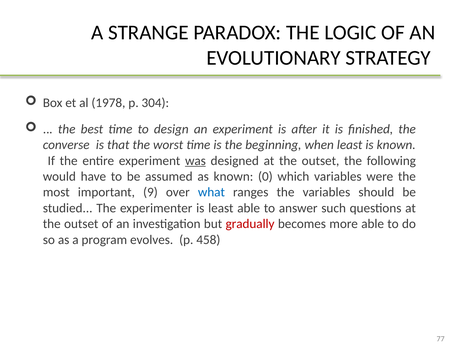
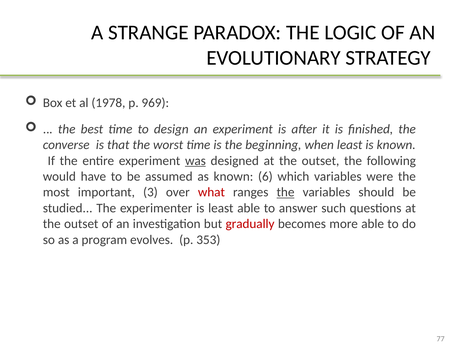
304: 304 -> 969 (155, 103)
0: 0 -> 6 (265, 176)
9: 9 -> 3 (150, 192)
what colour: blue -> red (211, 192)
the underline: none -> present (286, 192)
458: 458 -> 353 (208, 239)
